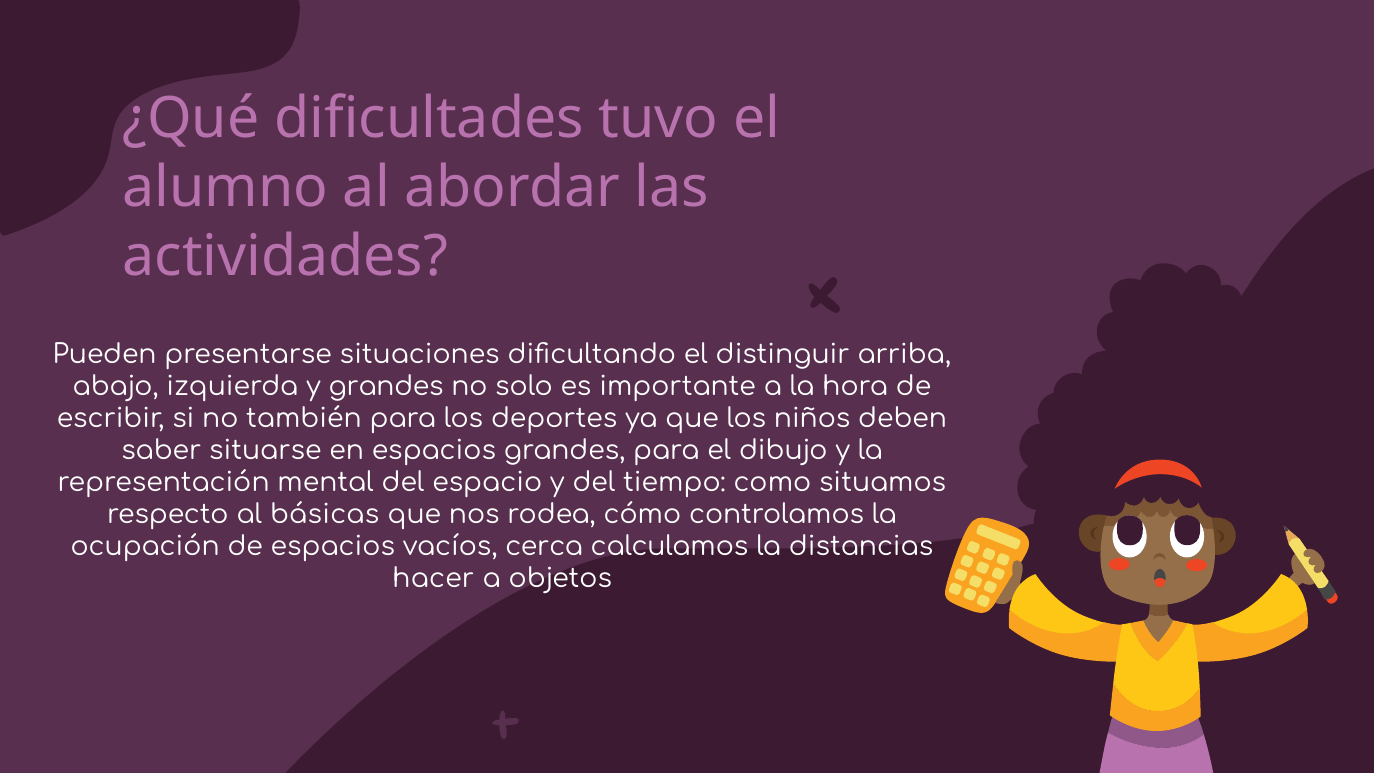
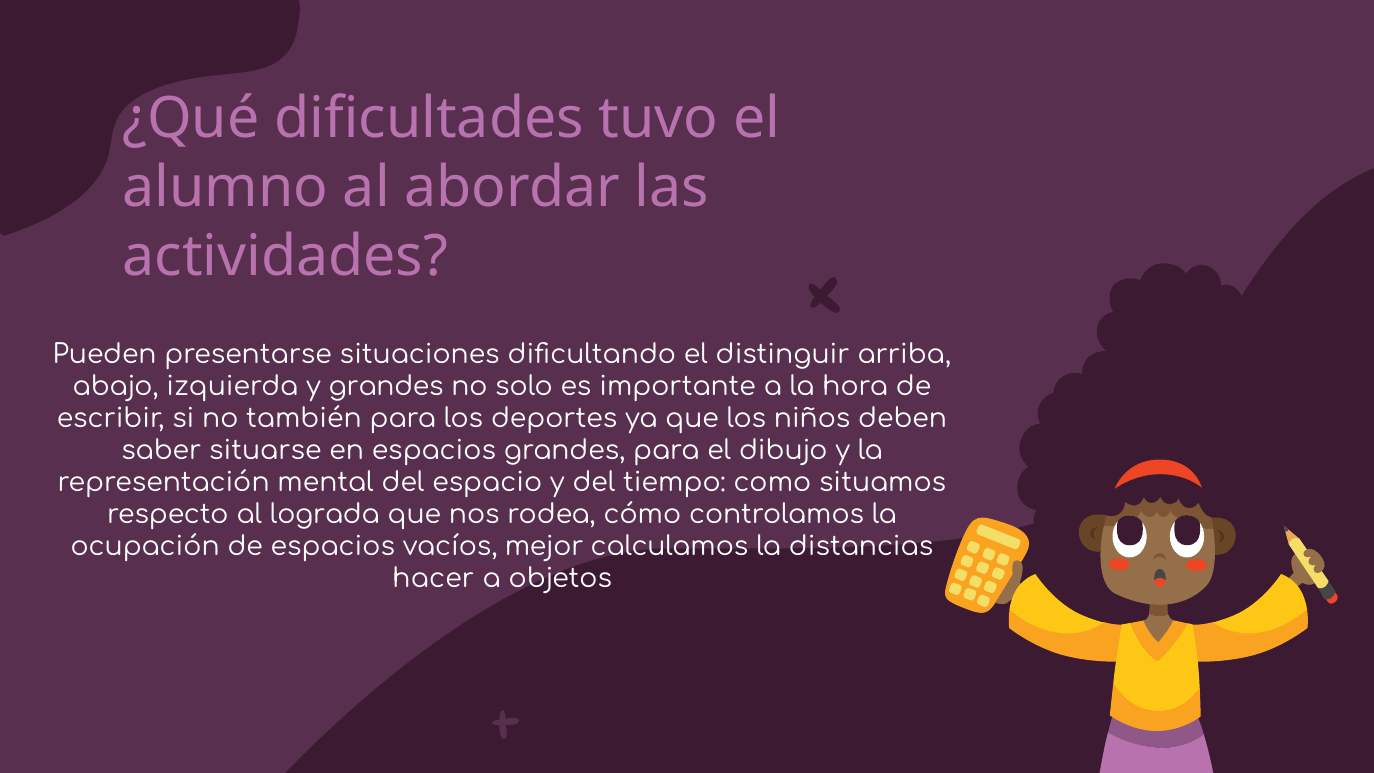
básicas: básicas -> lograda (325, 515)
cerca: cerca -> mejor (544, 547)
